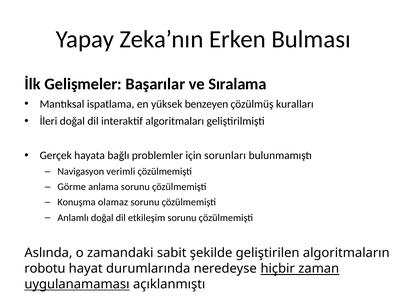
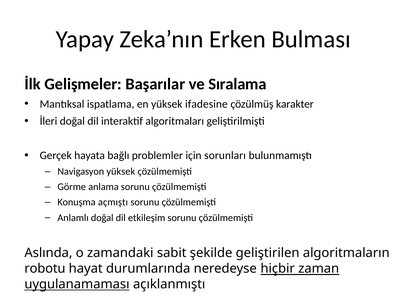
benzeyen: benzeyen -> ifadesine (206, 104)
kuralları: kuralları -> karakter (295, 104)
Navigasyon verimli: verimli -> yüksek (121, 172)
olamaz: olamaz -> açmıştı (113, 202)
